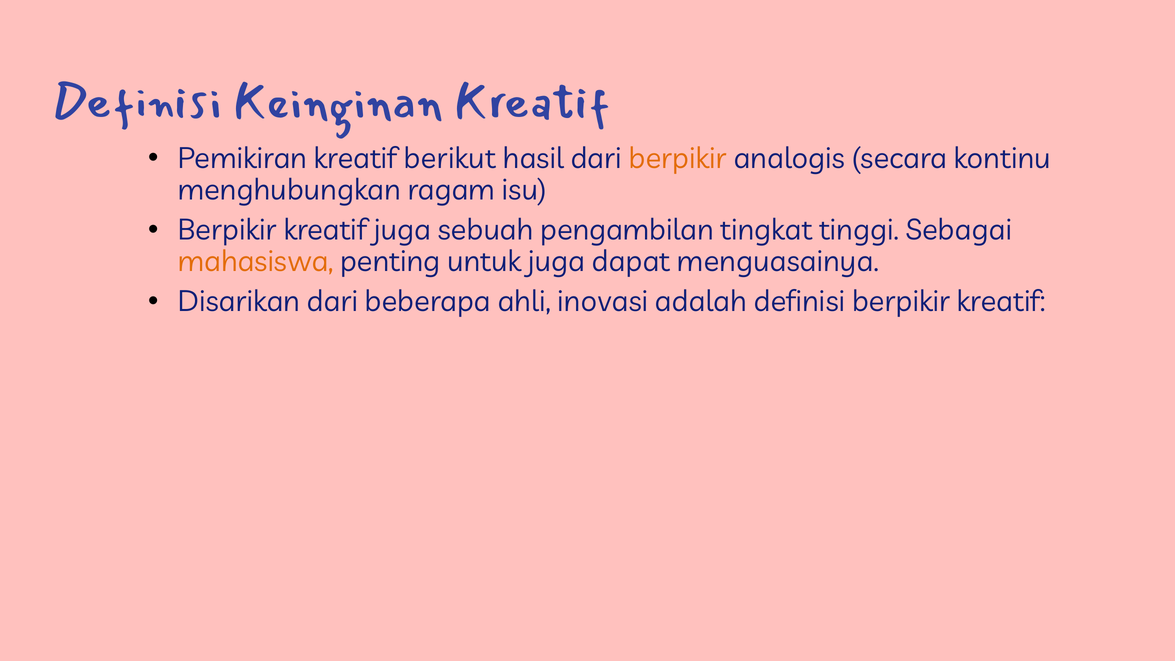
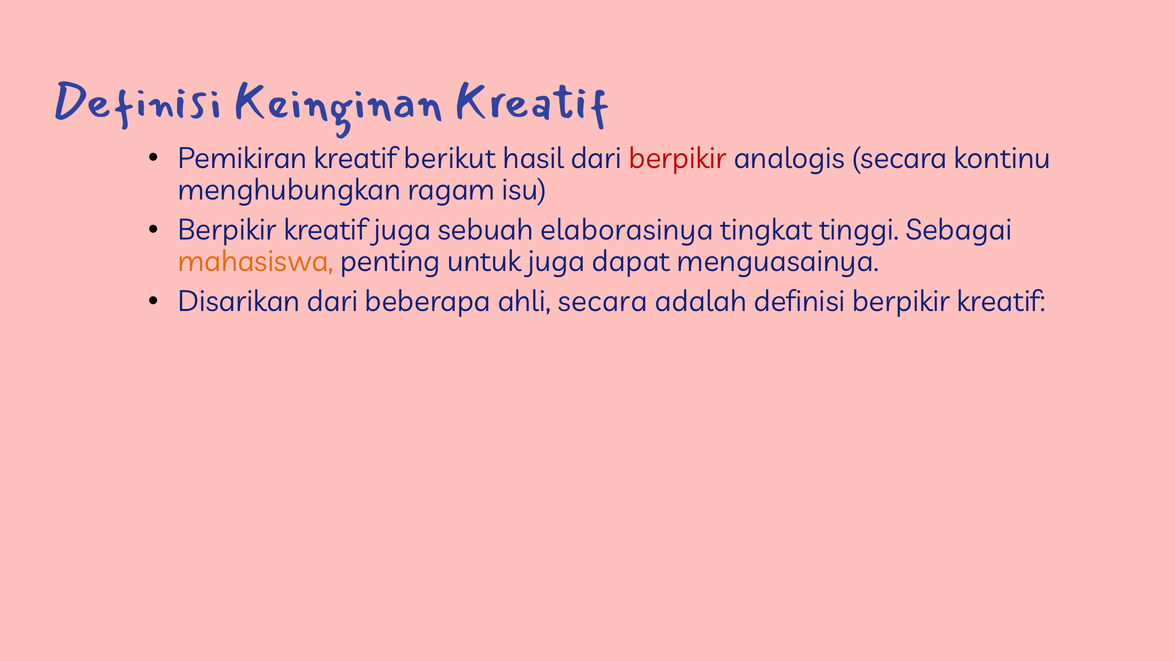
berpikir colour: orange -> red (678, 158)
pengambilan: pengambilan -> elaborasinya (627, 230)
ahli inovasi: inovasi -> secara (603, 302)
